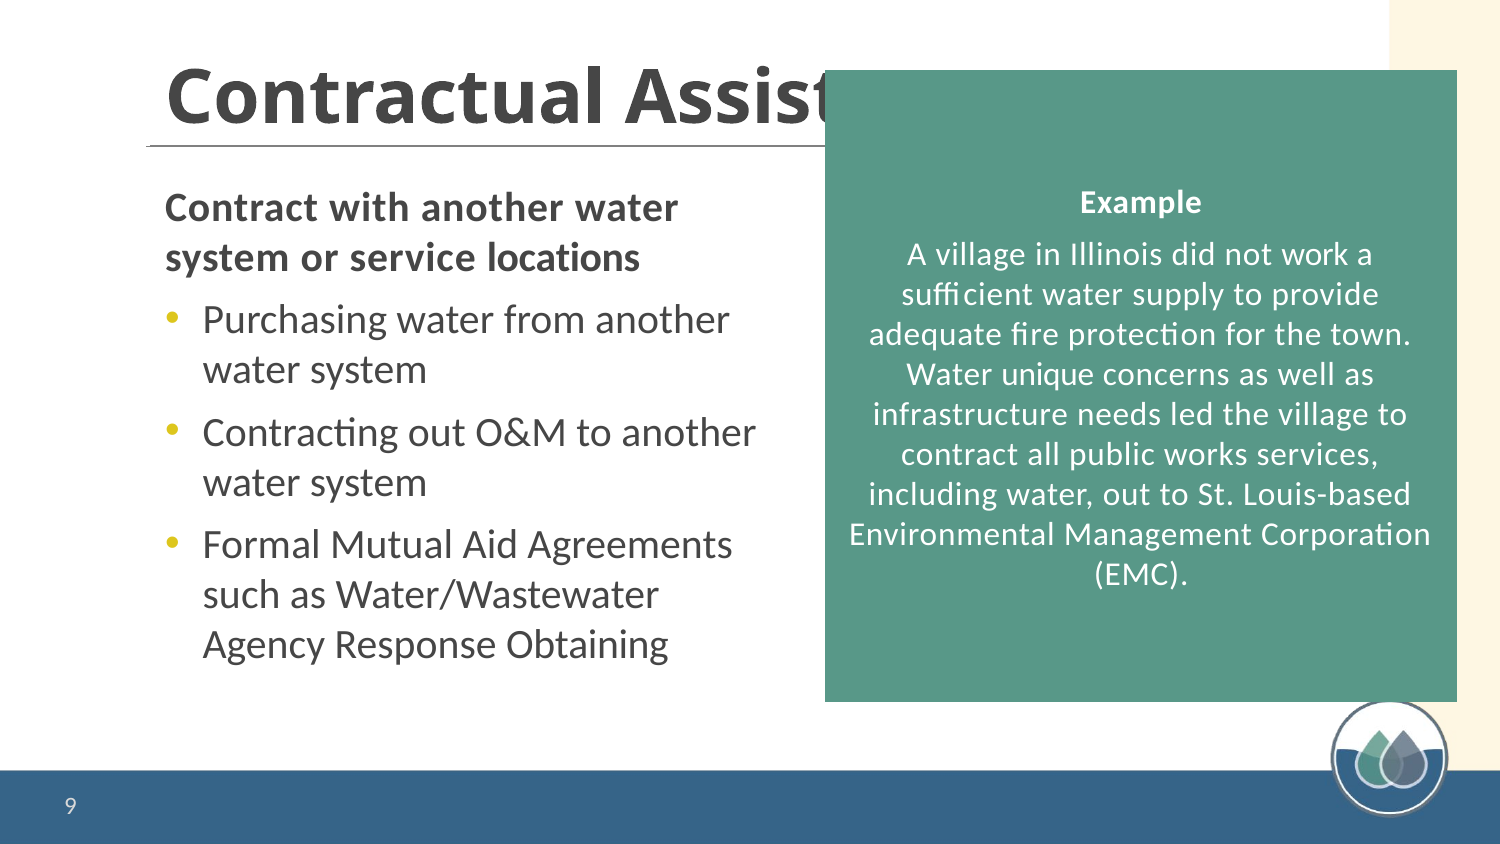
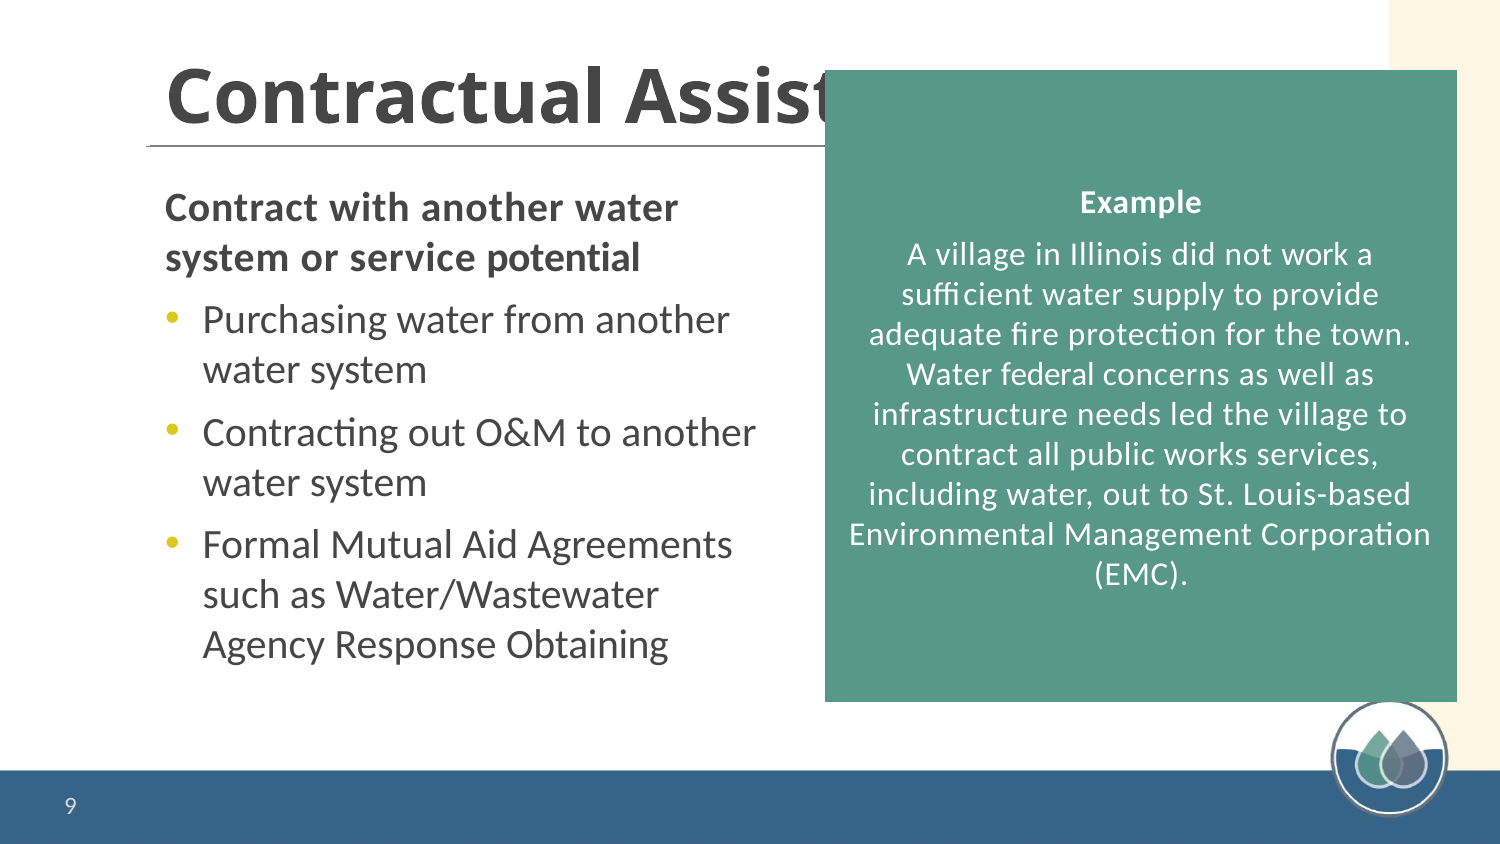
locations: locations -> potential (564, 257)
unique: unique -> federal (1048, 375)
